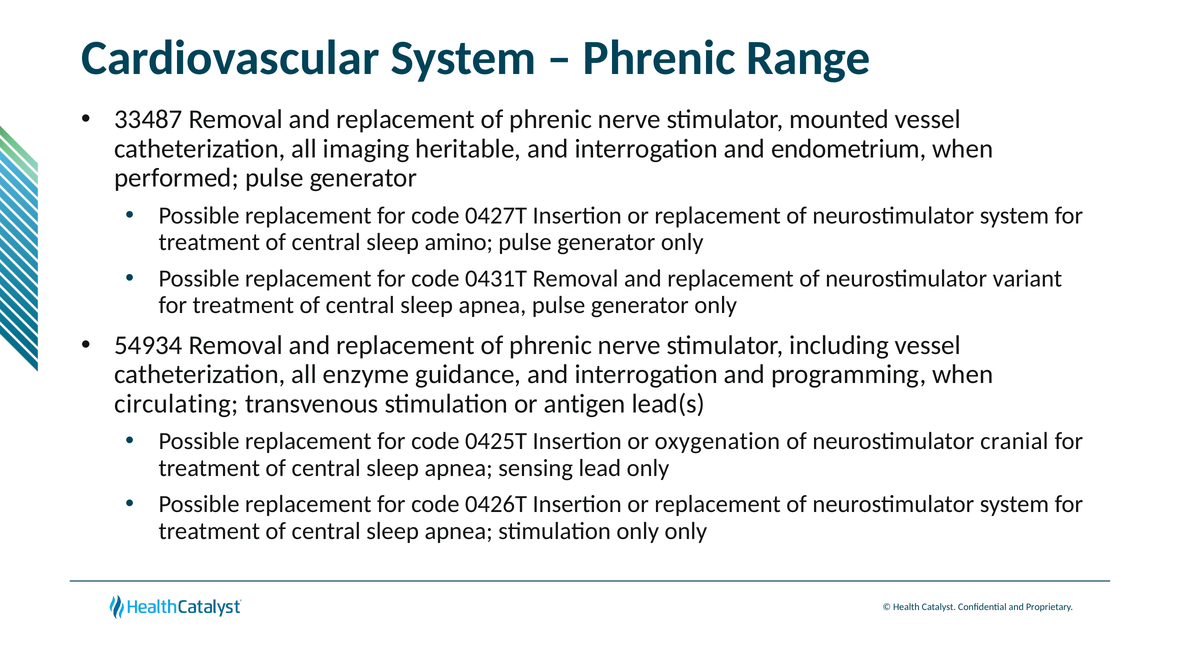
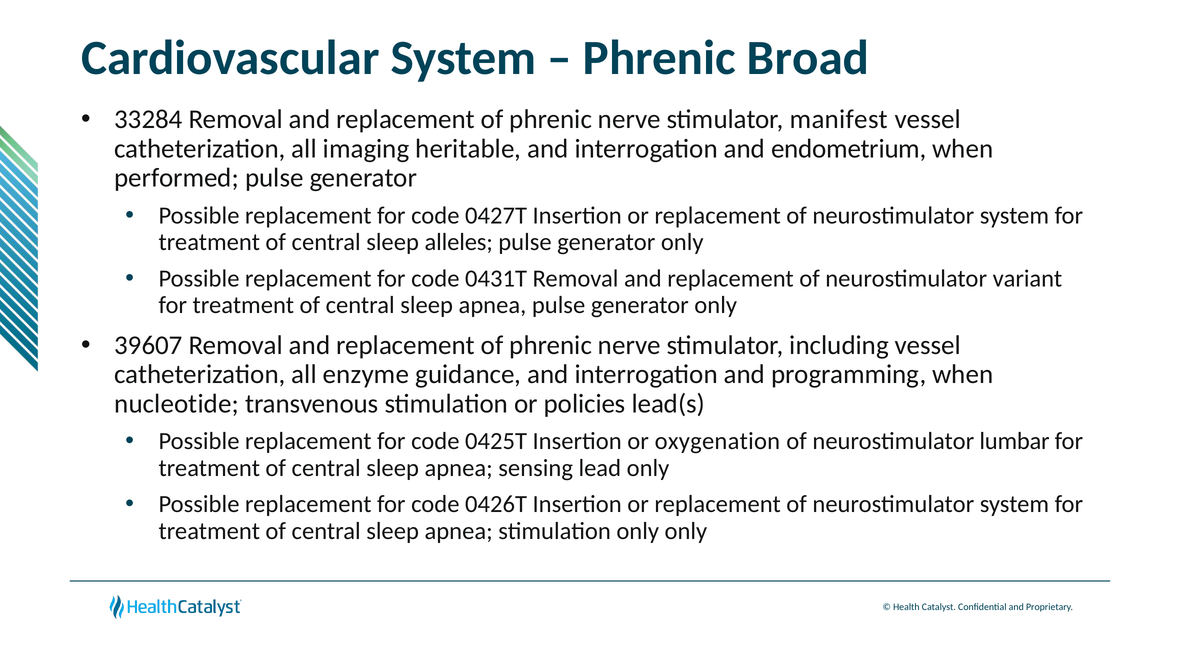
Range: Range -> Broad (808, 58)
33487: 33487 -> 33284 (148, 119)
mounted: mounted -> manifest (839, 119)
amino: amino -> alleles (459, 242)
54934: 54934 -> 39607 (148, 345)
circulating: circulating -> nucleotide (177, 403)
antigen: antigen -> policies (585, 403)
cranial: cranial -> lumbar (1015, 441)
